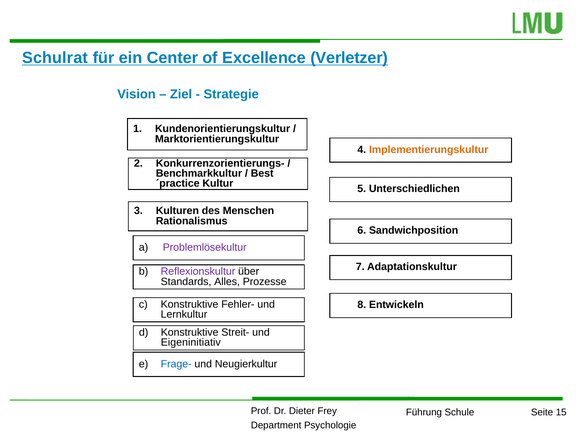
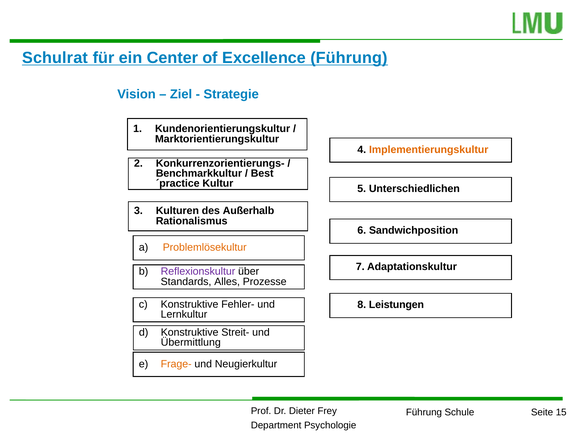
Excellence Verletzer: Verletzer -> Führung (349, 58)
Menschen: Menschen -> Außerhalb (248, 211)
Problemlösekultur colour: purple -> orange (205, 247)
Entwickeln: Entwickeln -> Leistungen (396, 304)
Eigeninitiativ: Eigeninitiativ -> Übermittlung (191, 342)
Frage- colour: blue -> orange (176, 363)
